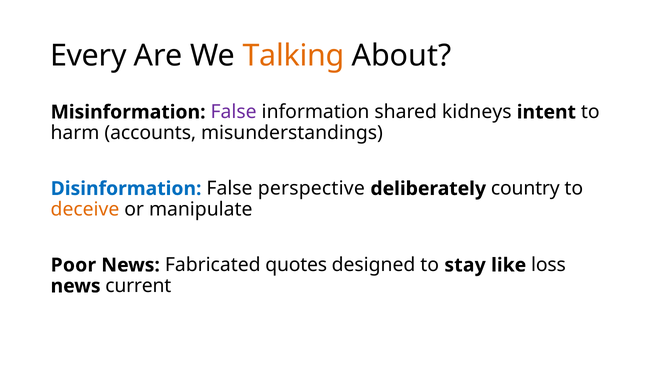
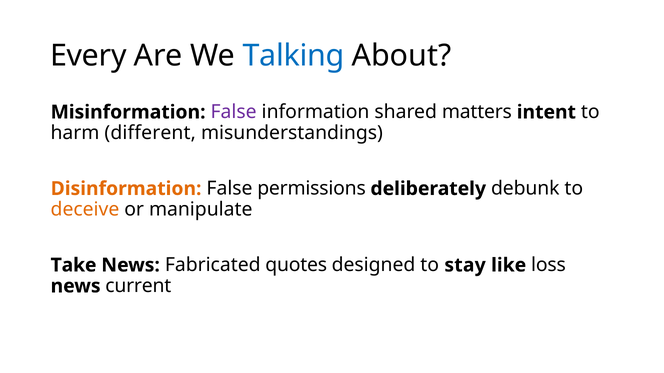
Talking colour: orange -> blue (294, 56)
kidneys: kidneys -> matters (477, 112)
accounts: accounts -> different (150, 133)
Disinformation colour: blue -> orange (126, 189)
perspective: perspective -> permissions (312, 189)
country: country -> debunk (525, 189)
Poor: Poor -> Take (74, 265)
